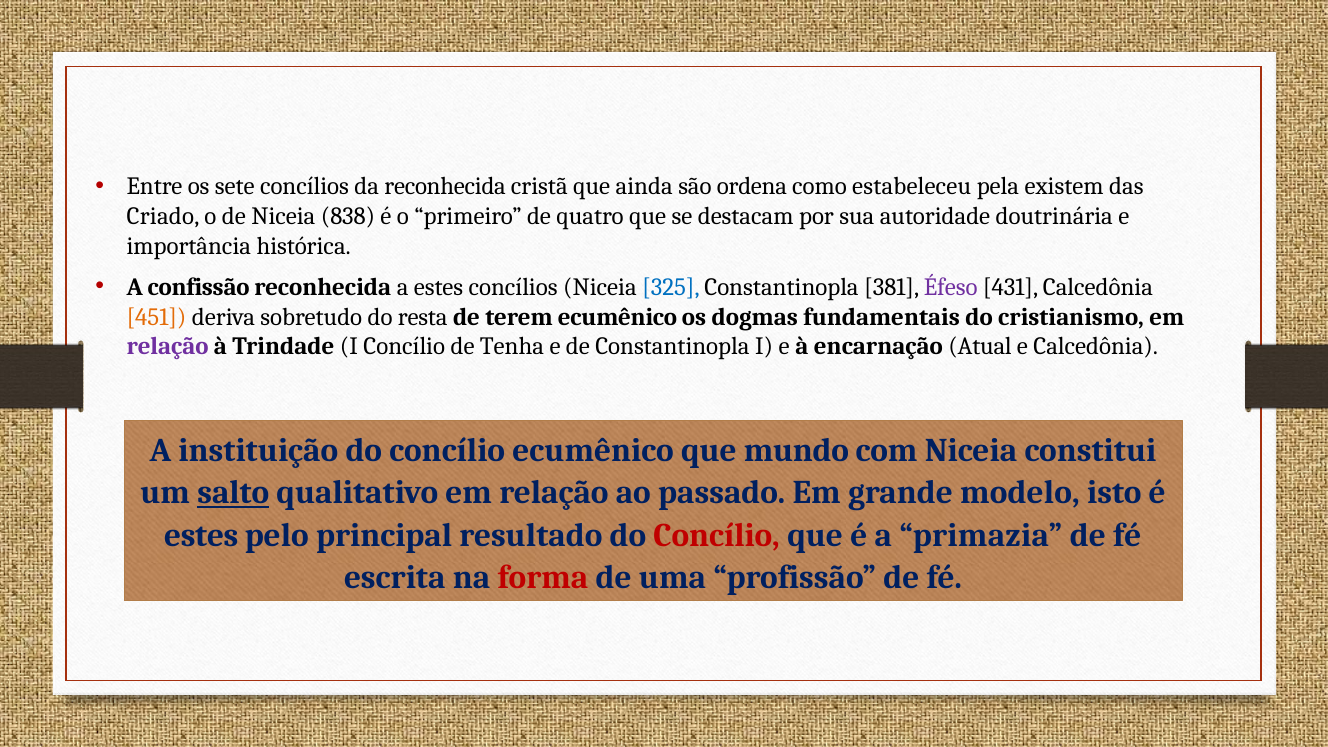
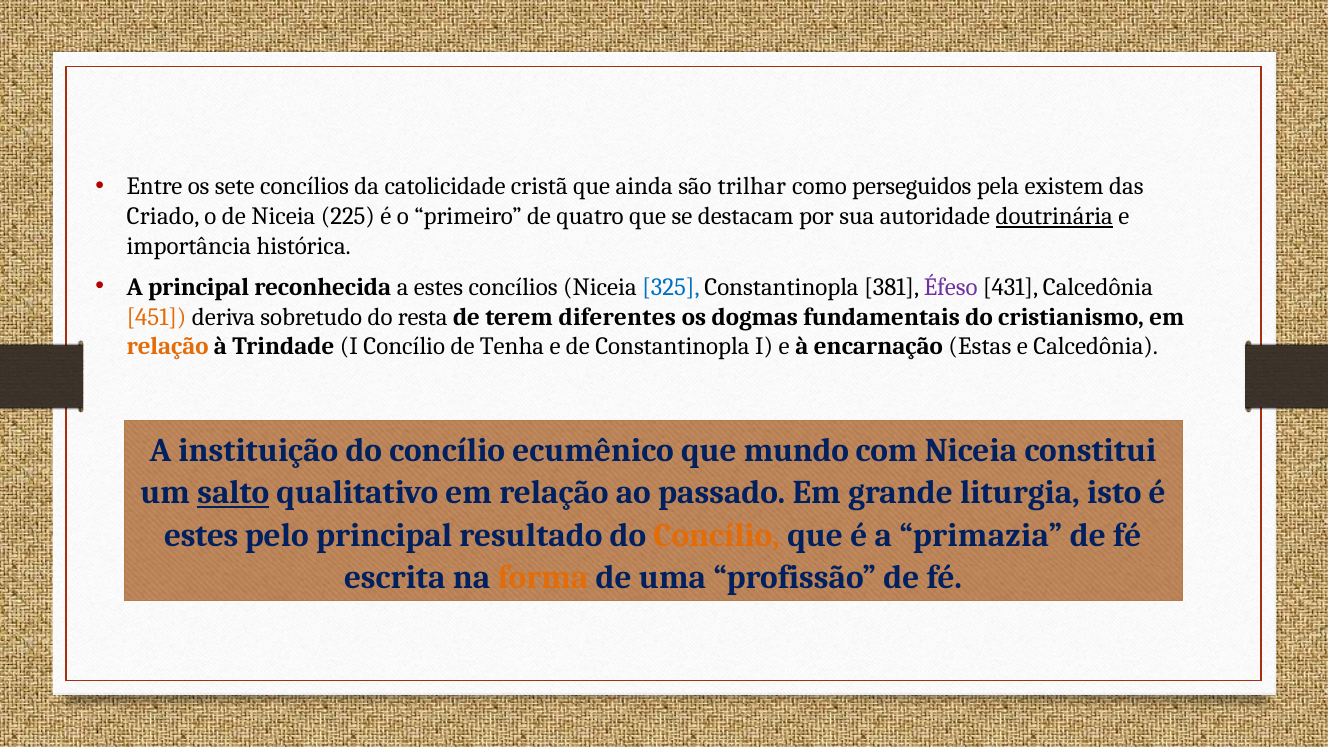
da reconhecida: reconhecida -> catolicidade (445, 186)
ordena: ordena -> trilhar (752, 186)
estabeleceu: estabeleceu -> perseguidos (912, 186)
838: 838 -> 225 (348, 216)
doutrinária underline: none -> present (1054, 216)
A confissão: confissão -> principal (199, 287)
terem ecumênico: ecumênico -> diferentes (617, 317)
relação colour: purple -> orange (168, 347)
Atual: Atual -> Estas (980, 347)
modelo: modelo -> liturgia (1020, 493)
Concílio colour: red -> orange (717, 535)
forma colour: red -> orange (543, 578)
